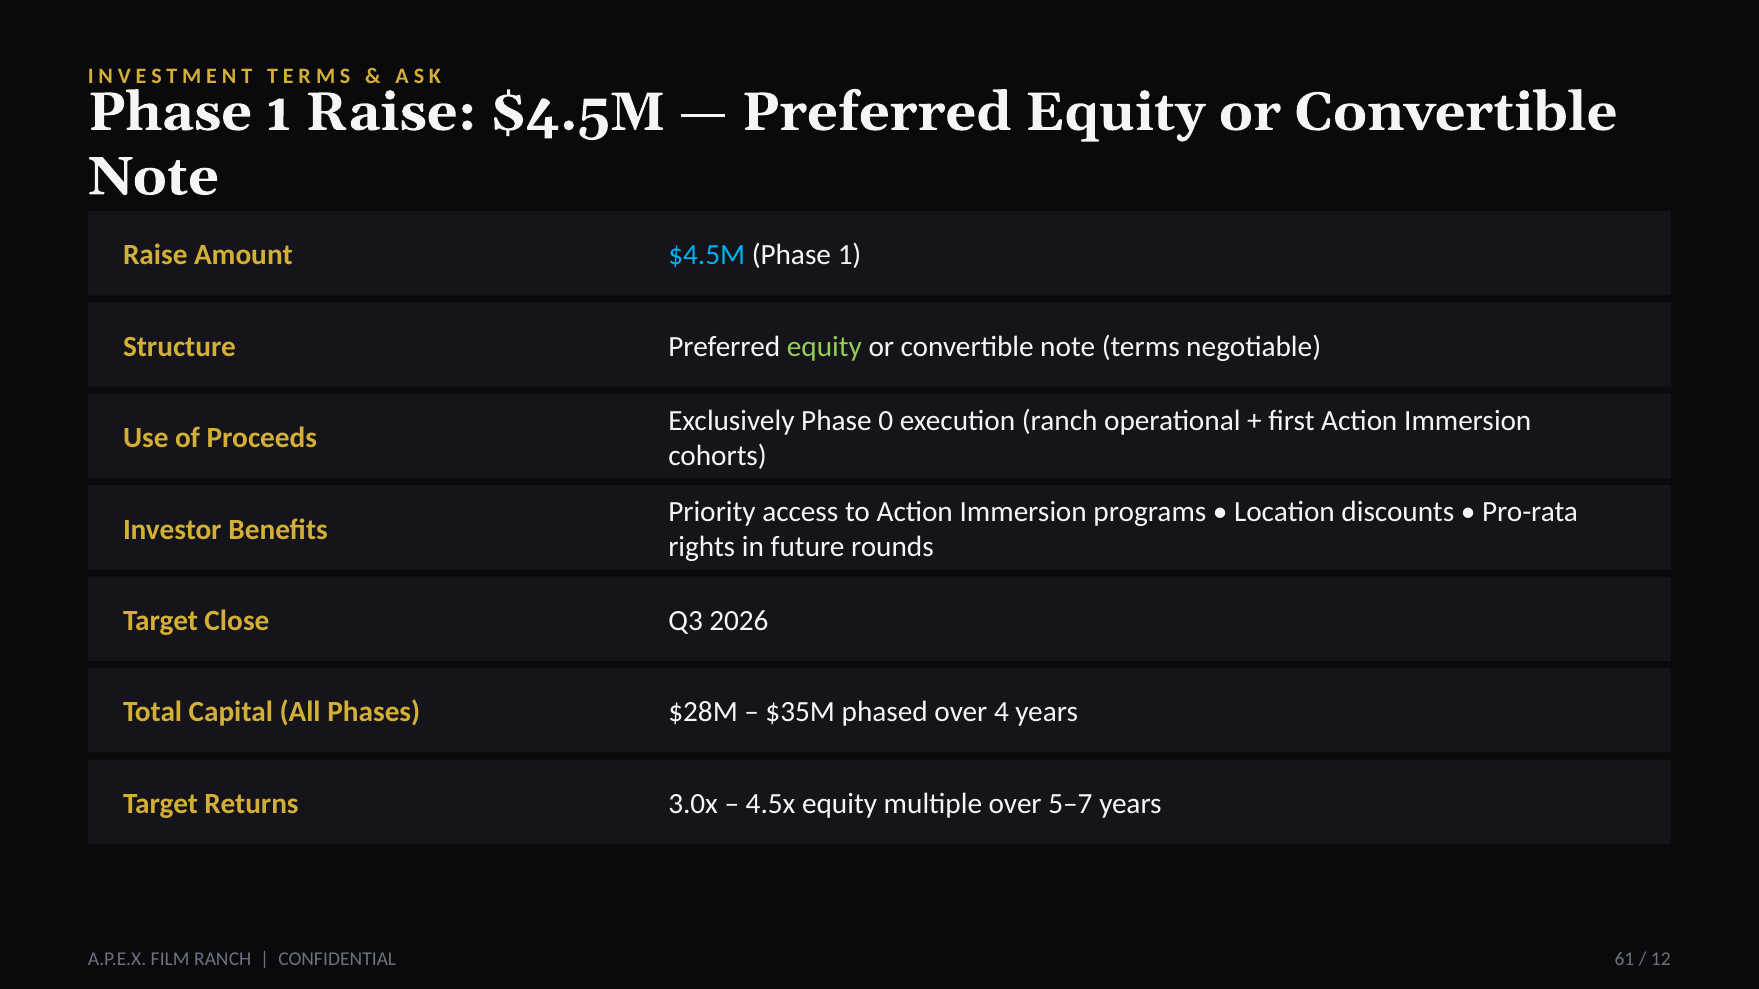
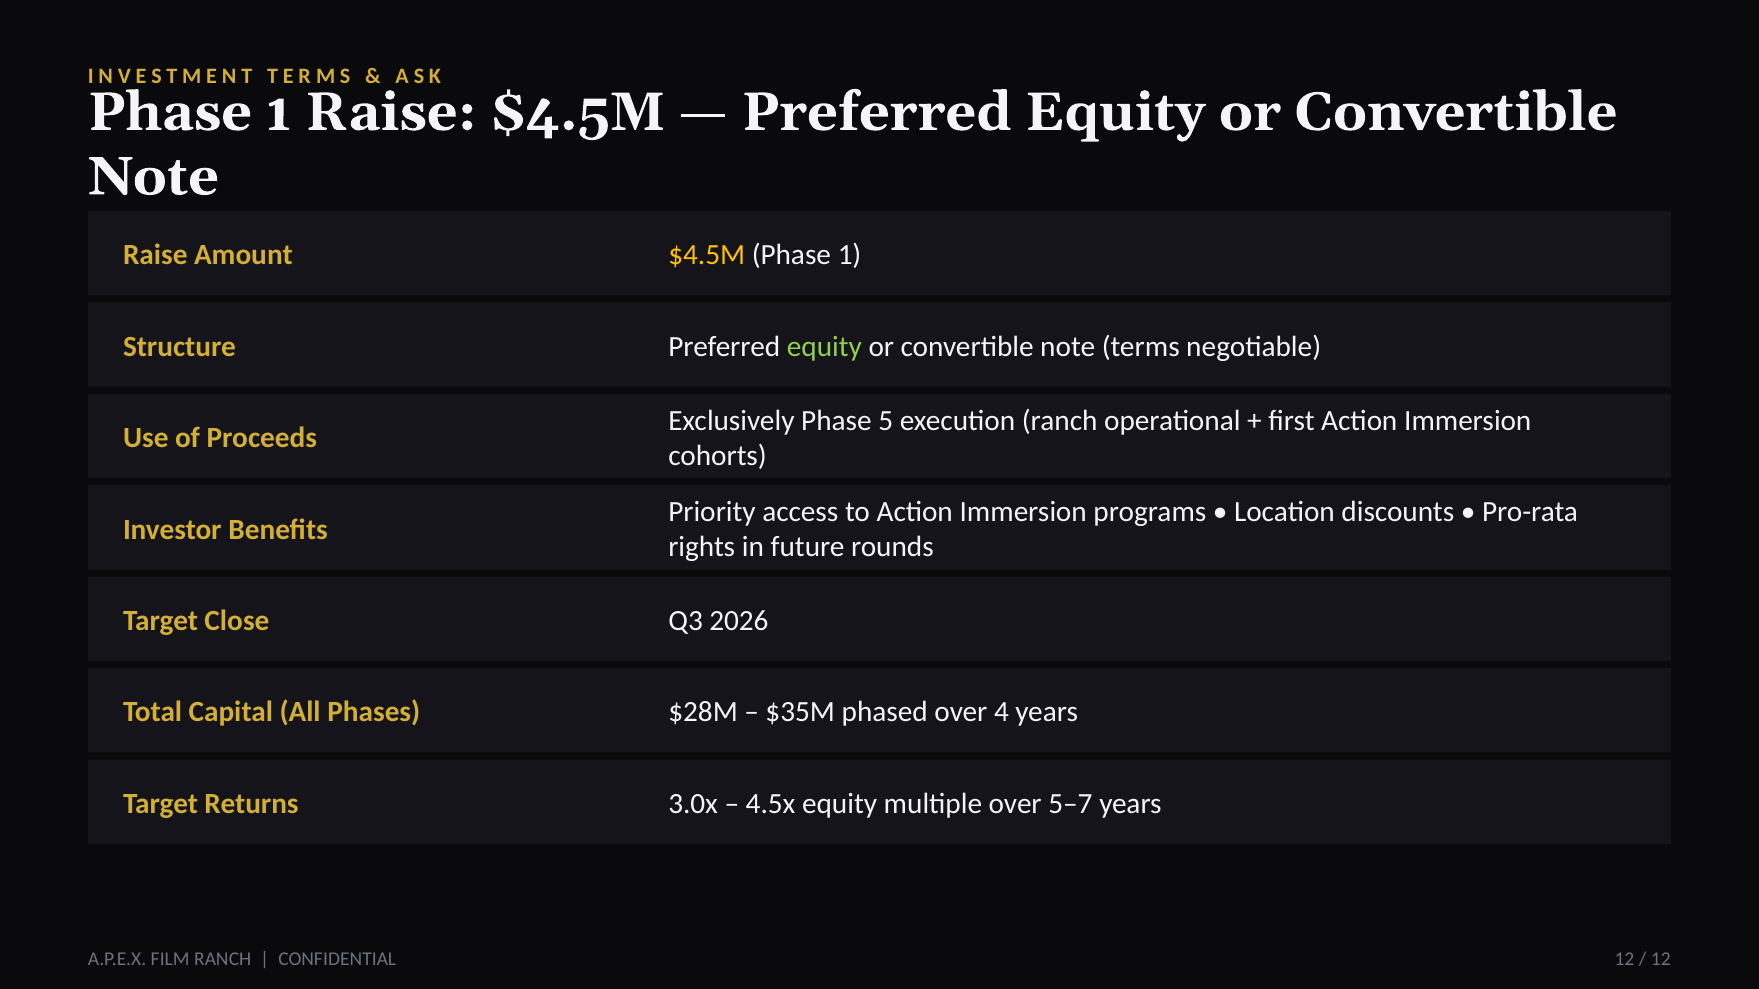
$4.5M colour: light blue -> yellow (707, 255)
0: 0 -> 5 (886, 421)
CONFIDENTIAL 61: 61 -> 12 (1625, 960)
